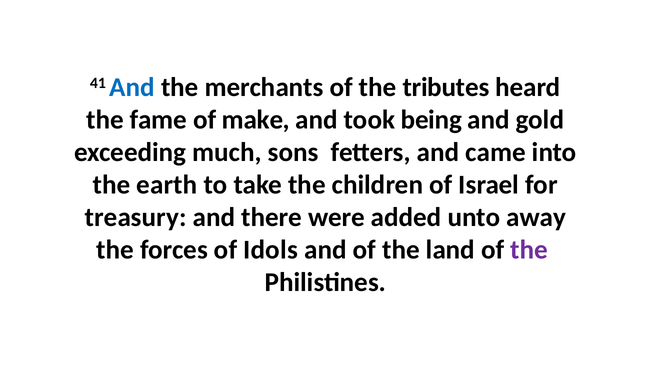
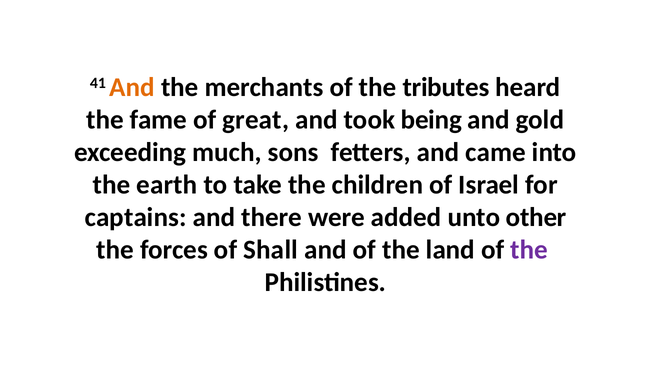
And colour: blue -> orange (132, 87)
make: make -> great (256, 120)
treasury: treasury -> captains (136, 218)
away: away -> other (536, 218)
Idols: Idols -> Shall (271, 250)
